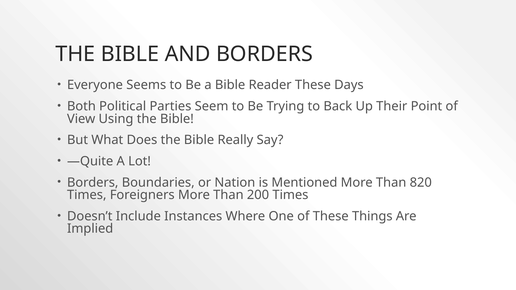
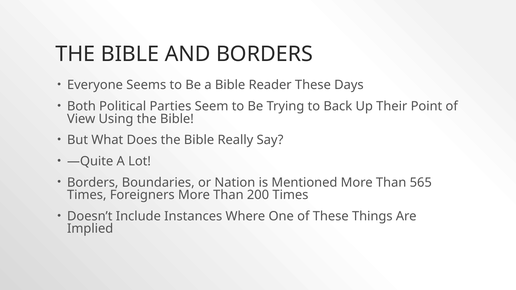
820: 820 -> 565 (421, 183)
